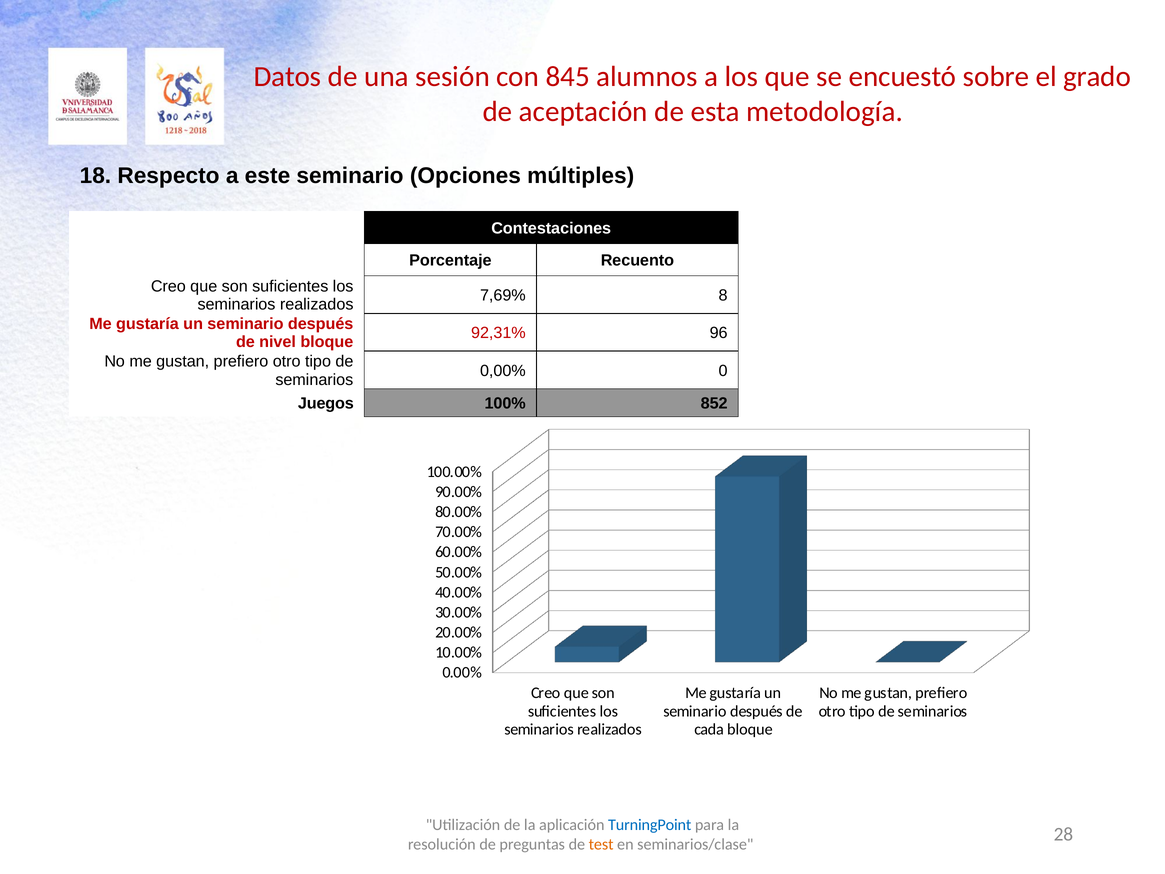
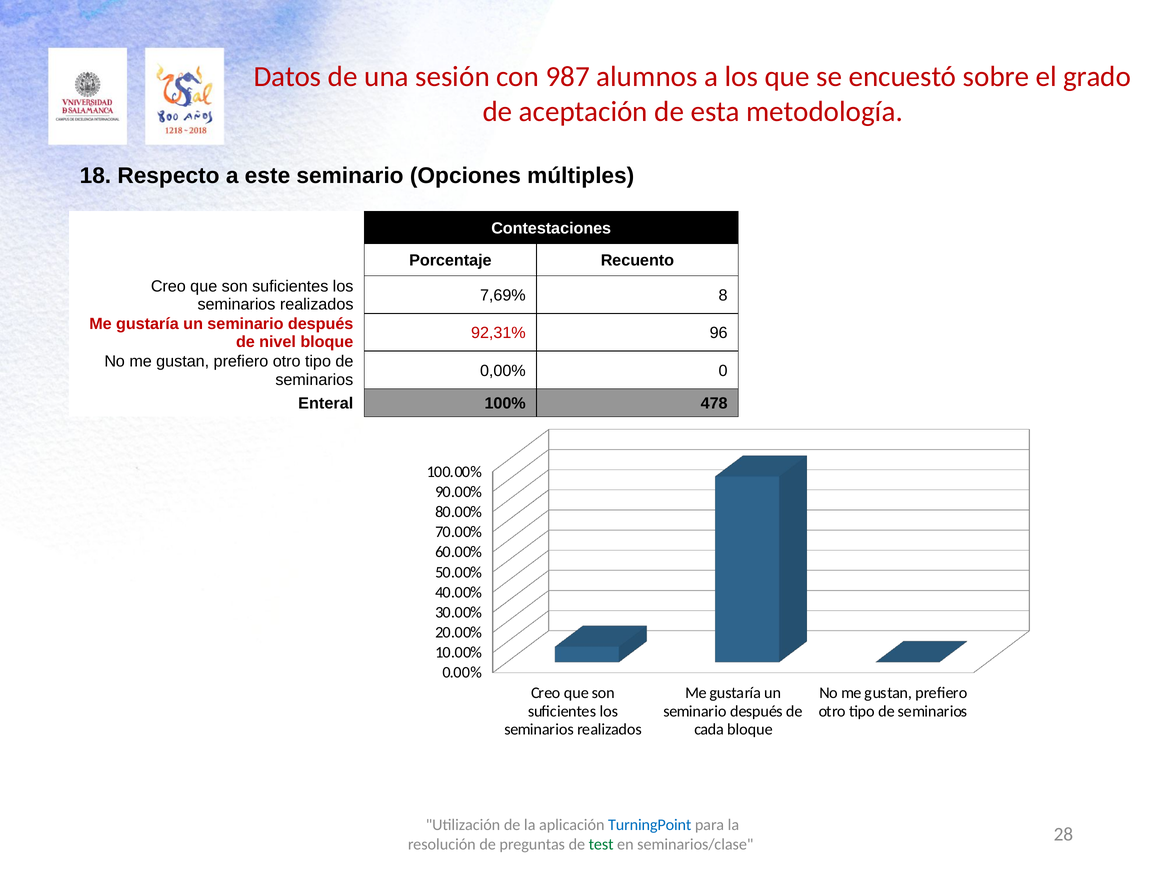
845: 845 -> 987 (568, 77)
Juegos: Juegos -> Enteral (326, 403)
852: 852 -> 478 (714, 403)
test colour: orange -> green (601, 844)
